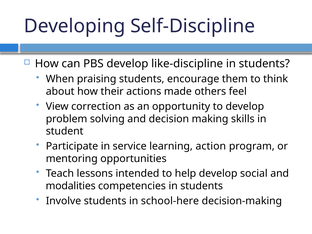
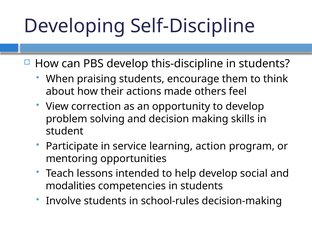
like-discipline: like-discipline -> this-discipline (187, 64)
school-here: school-here -> school-rules (170, 201)
